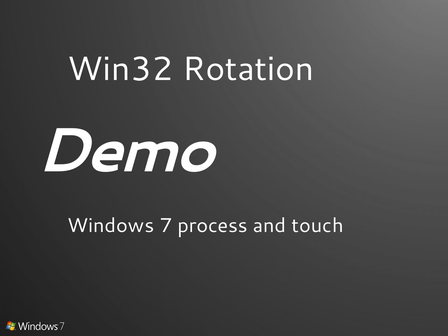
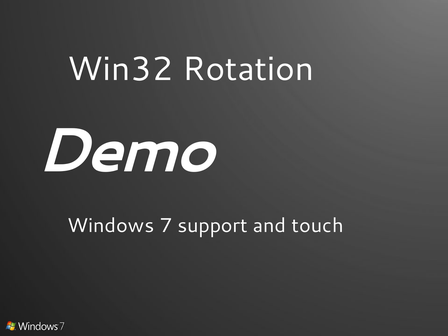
process: process -> support (213, 226)
